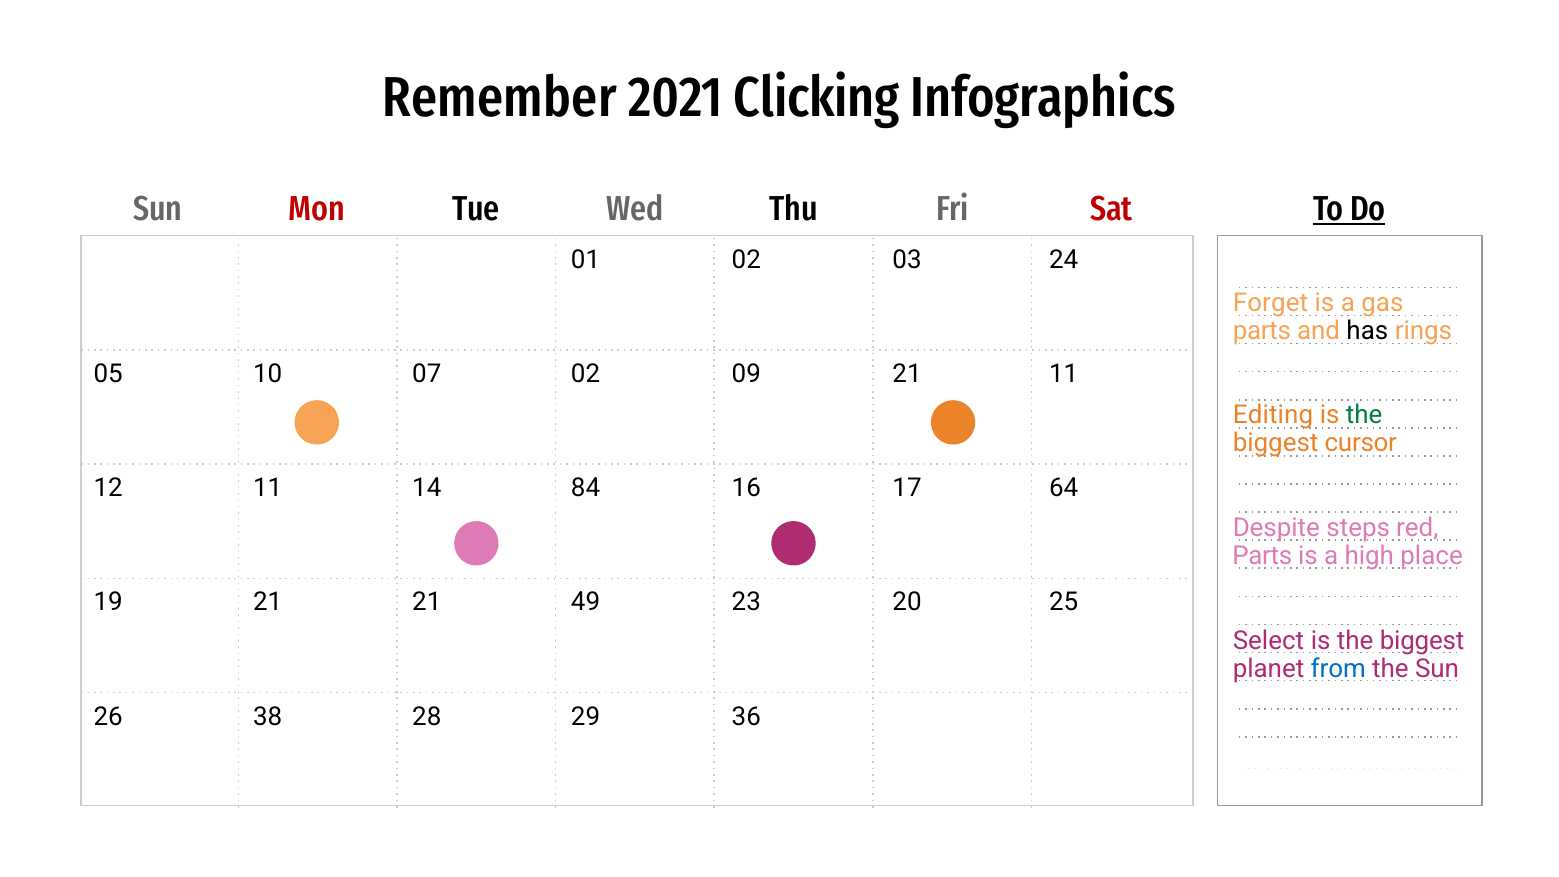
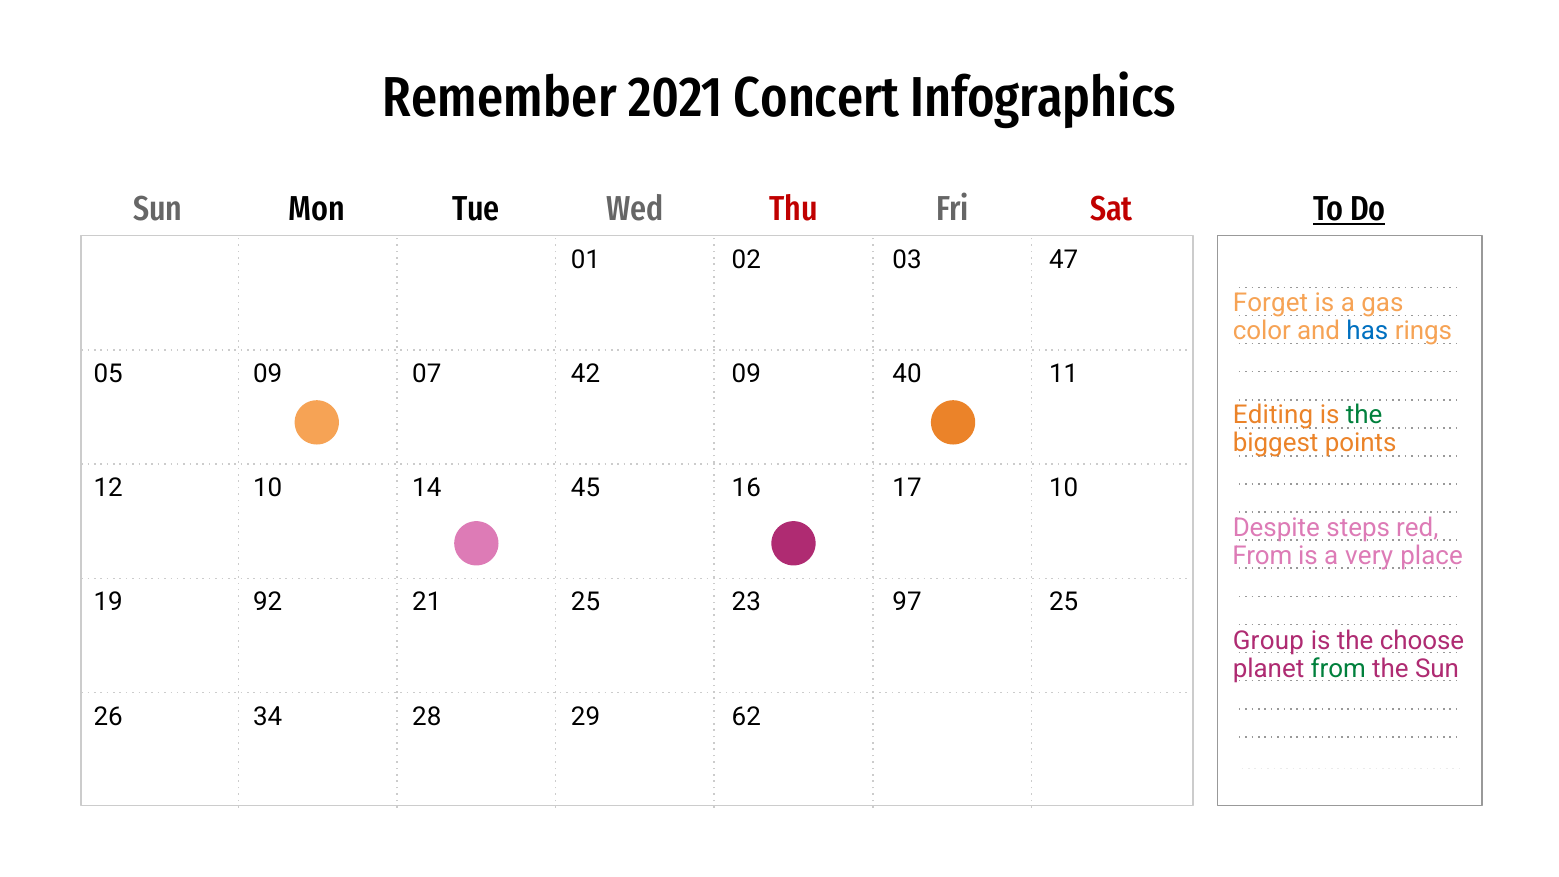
Clicking: Clicking -> Concert (817, 98)
Mon colour: red -> black (317, 209)
Thu colour: black -> red (794, 209)
24: 24 -> 47 (1064, 259)
parts: parts -> color (1262, 331)
has colour: black -> blue (1367, 331)
05 10: 10 -> 09 (268, 374)
07 02: 02 -> 42 (586, 374)
09 21: 21 -> 40 (907, 374)
cursor: cursor -> points (1361, 443)
12 11: 11 -> 10 (268, 488)
84: 84 -> 45 (586, 488)
17 64: 64 -> 10 (1064, 488)
Parts: Parts -> From (1262, 556)
high: high -> very (1369, 556)
19 21: 21 -> 92 (268, 602)
21 49: 49 -> 25 (586, 602)
20: 20 -> 97 (907, 602)
Select: Select -> Group (1268, 641)
biggest: biggest -> choose (1422, 641)
from colour: blue -> green (1338, 669)
38: 38 -> 34 (268, 716)
36: 36 -> 62 (746, 716)
